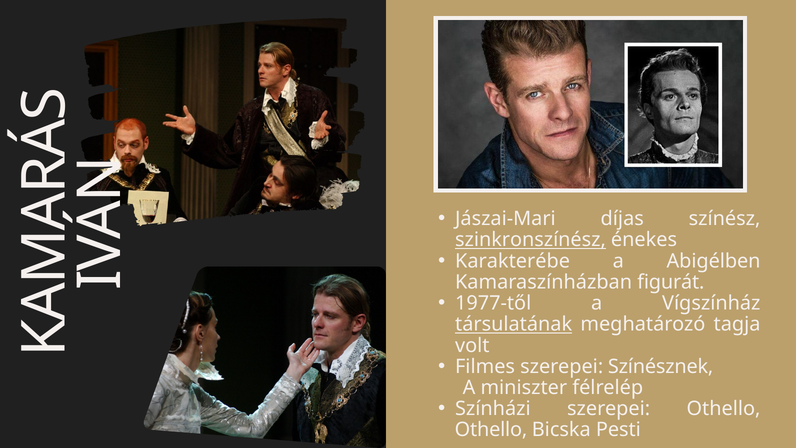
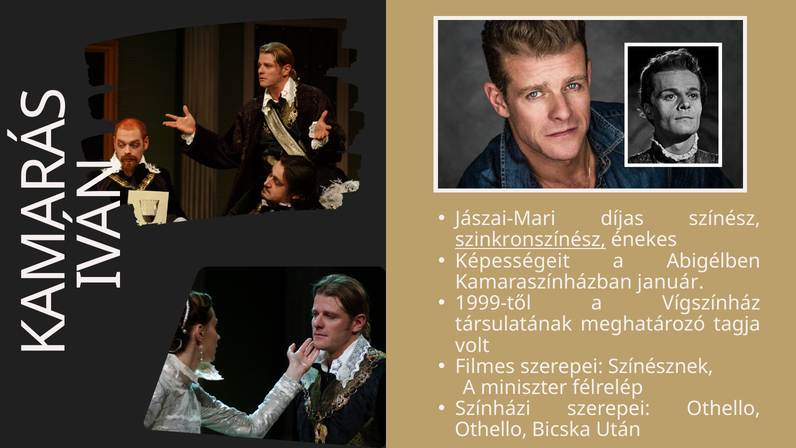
Karakterébe: Karakterébe -> Képességeit (512, 261)
figurát: figurát -> január (671, 282)
1977-től: 1977-től -> 1999-től (493, 303)
társulatának underline: present -> none (514, 324)
Pesti: Pesti -> Után (618, 430)
